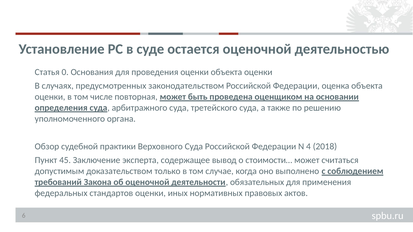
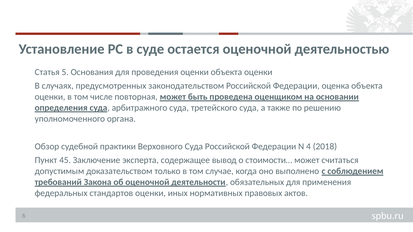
0: 0 -> 5 (65, 72)
